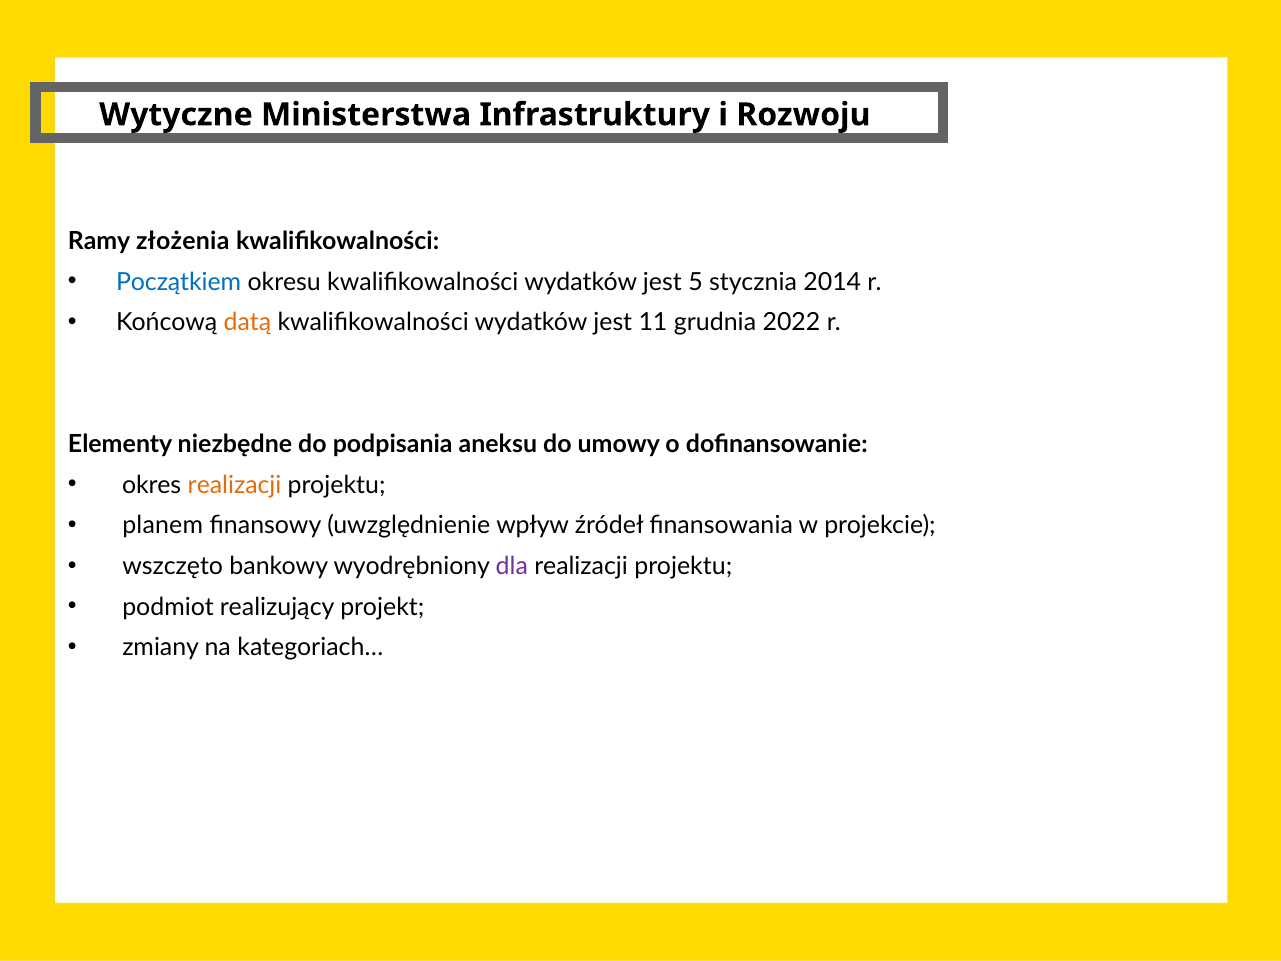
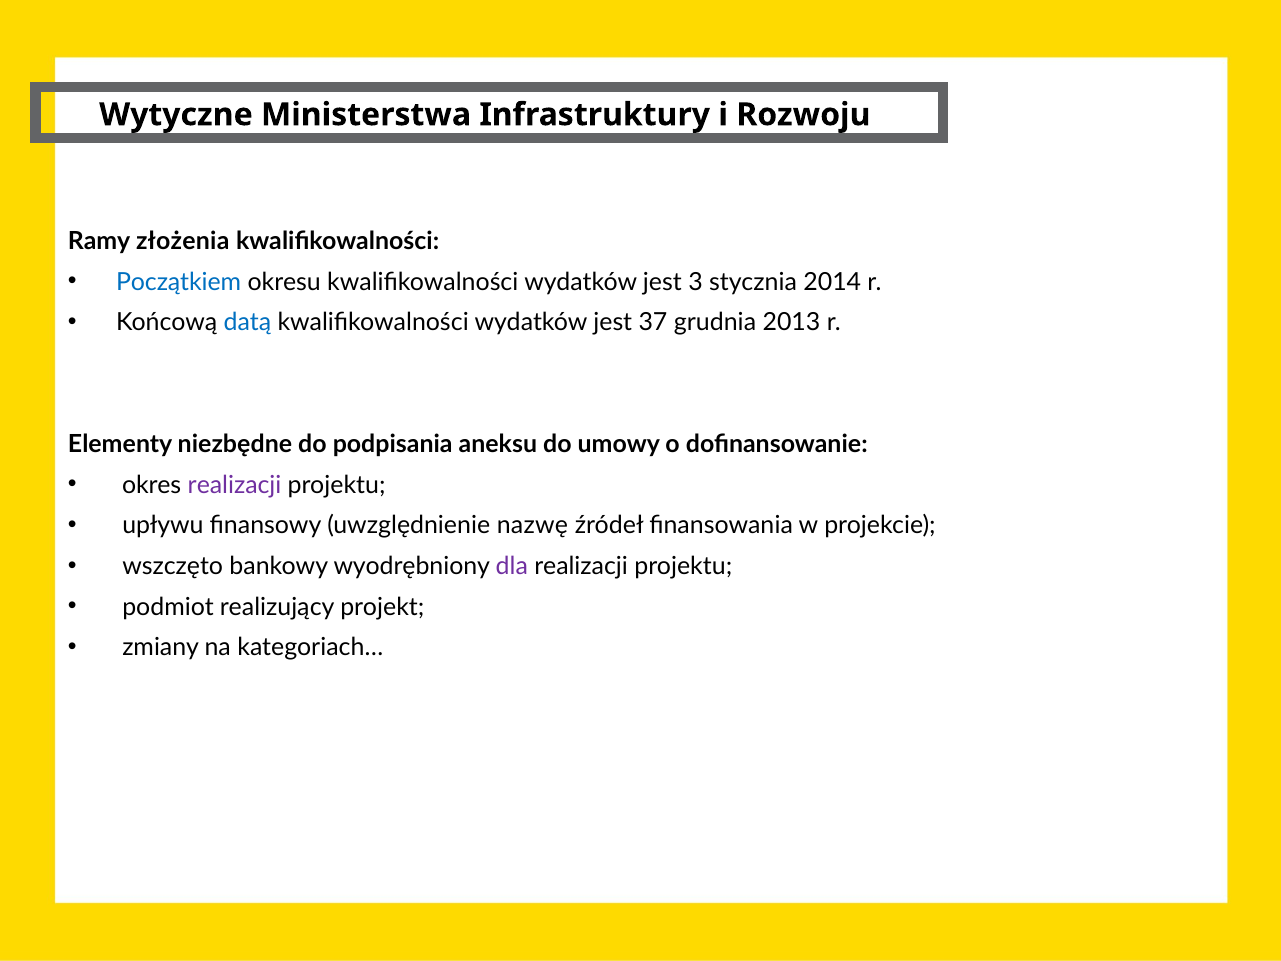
5: 5 -> 3 (696, 282)
datą colour: orange -> blue (247, 322)
11: 11 -> 37 (653, 322)
2022: 2022 -> 2013 (791, 322)
realizacji colour: orange -> purple (235, 485)
planem: planem -> upływu (163, 525)
wpływ: wpływ -> nazwę (532, 525)
